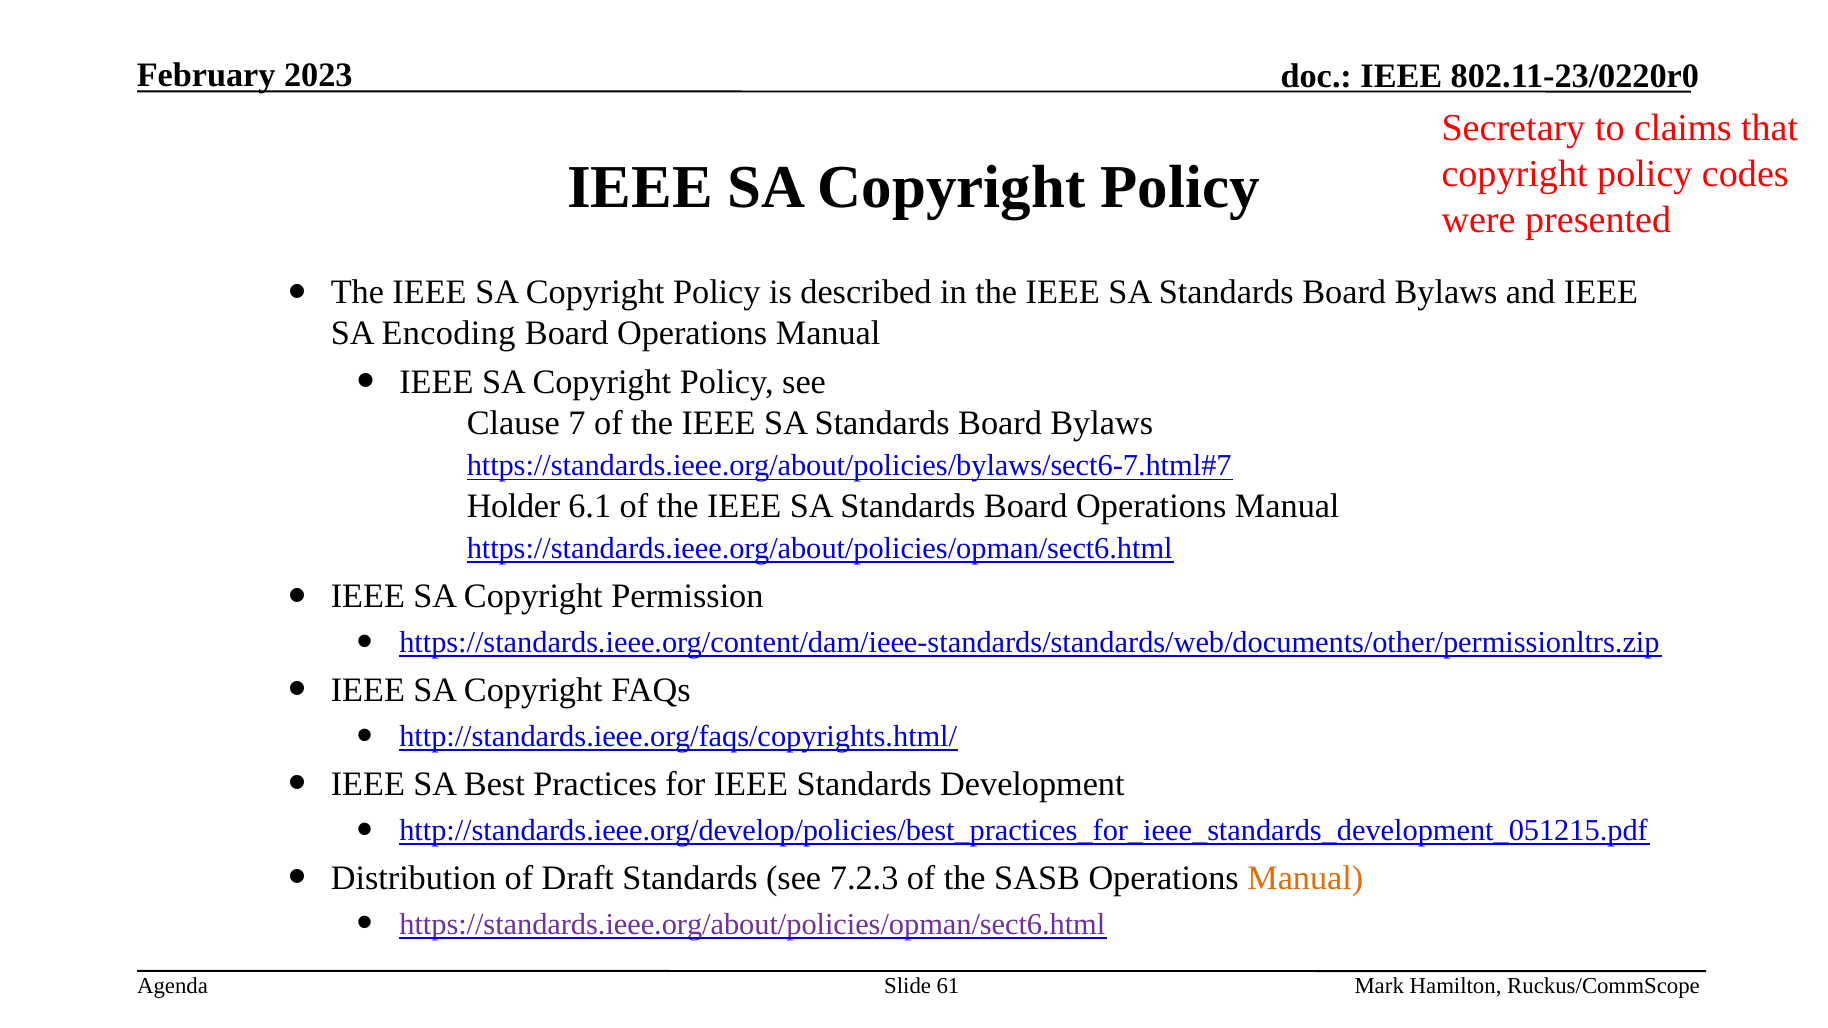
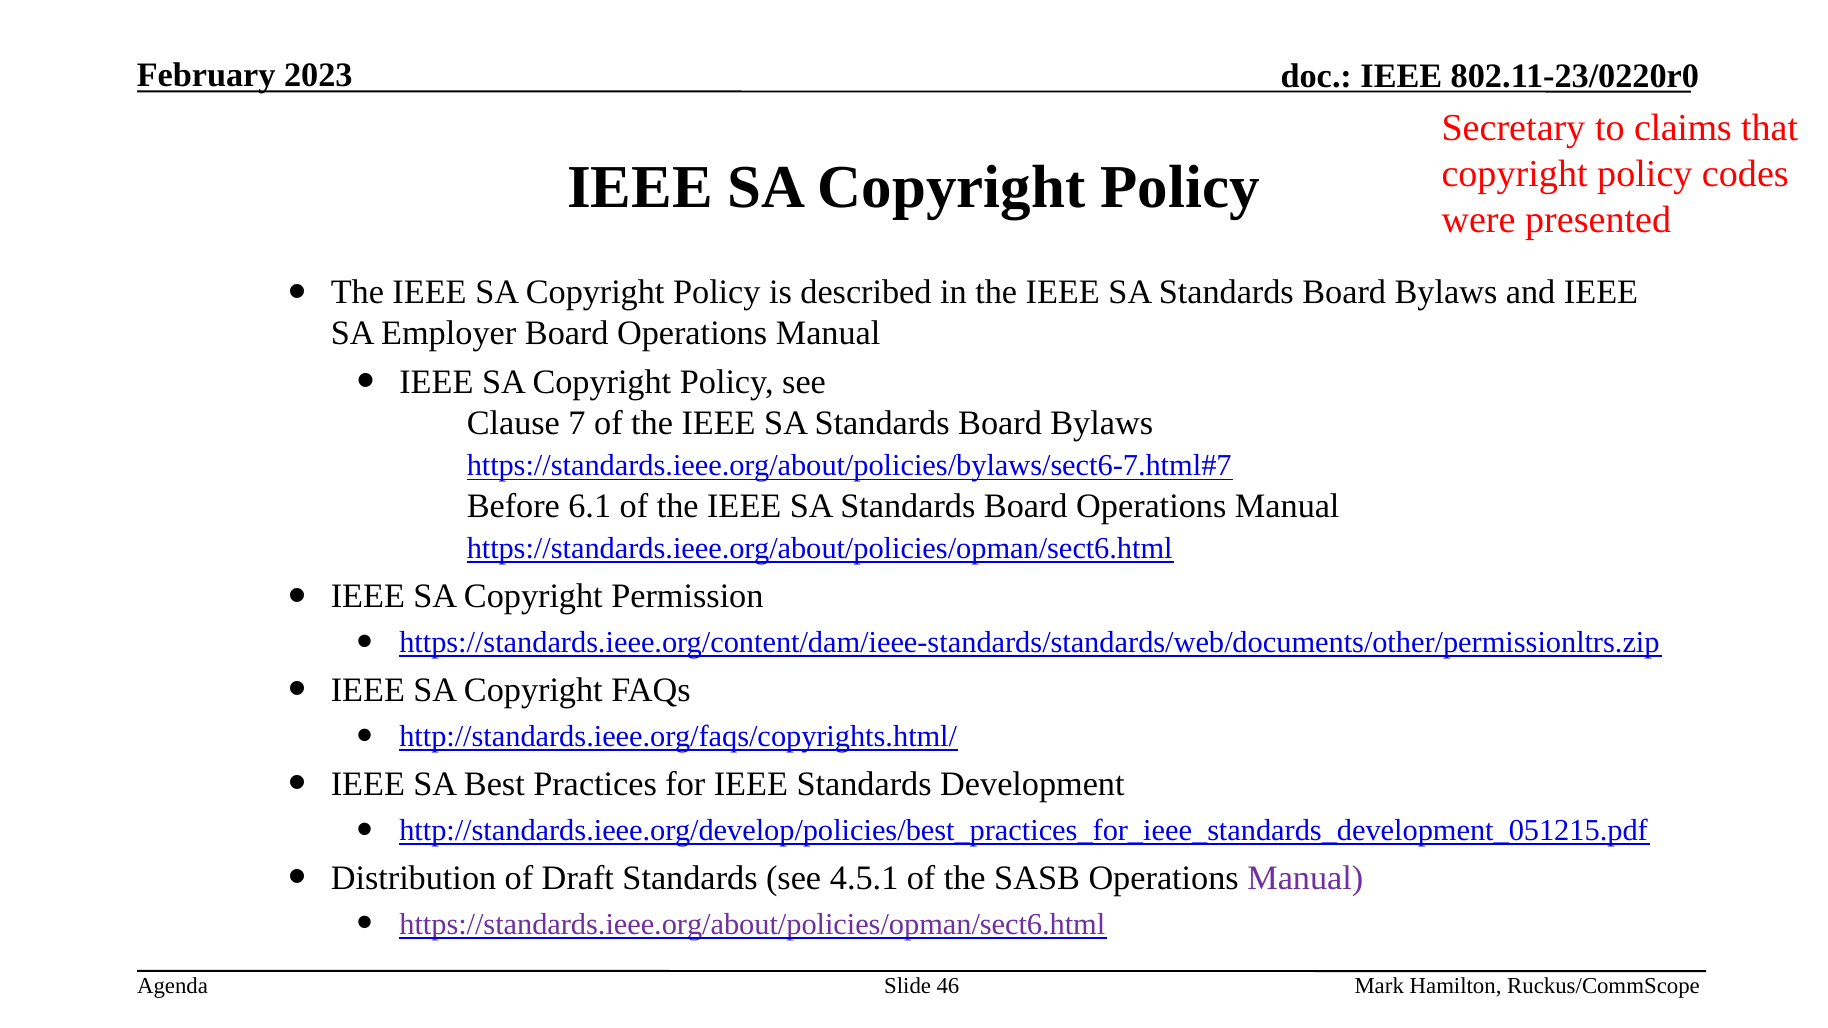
Encoding: Encoding -> Employer (449, 334)
Holder: Holder -> Before (513, 506)
7.2.3: 7.2.3 -> 4.5.1 (864, 878)
Manual colour: orange -> purple (1305, 878)
61: 61 -> 46 (948, 986)
